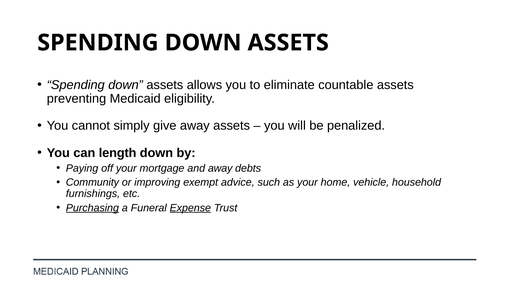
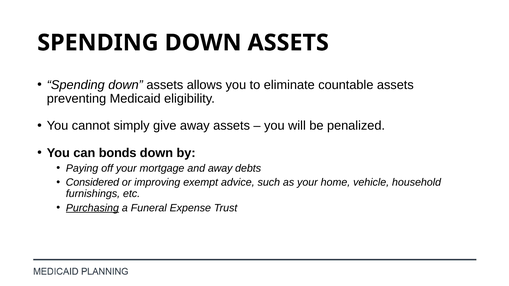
length: length -> bonds (118, 153)
Community: Community -> Considered (92, 183)
Expense underline: present -> none (190, 208)
